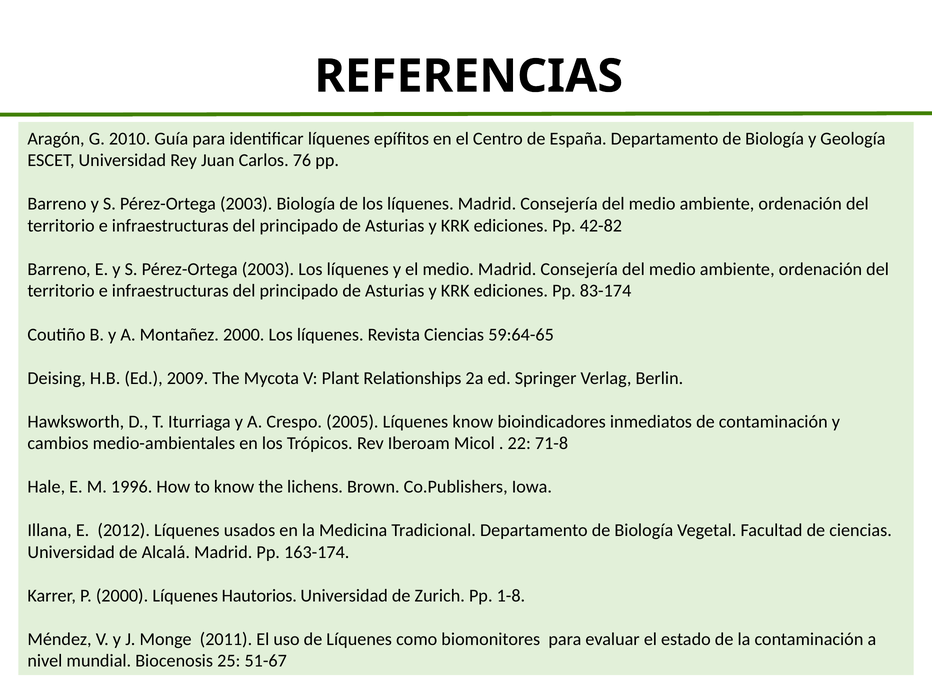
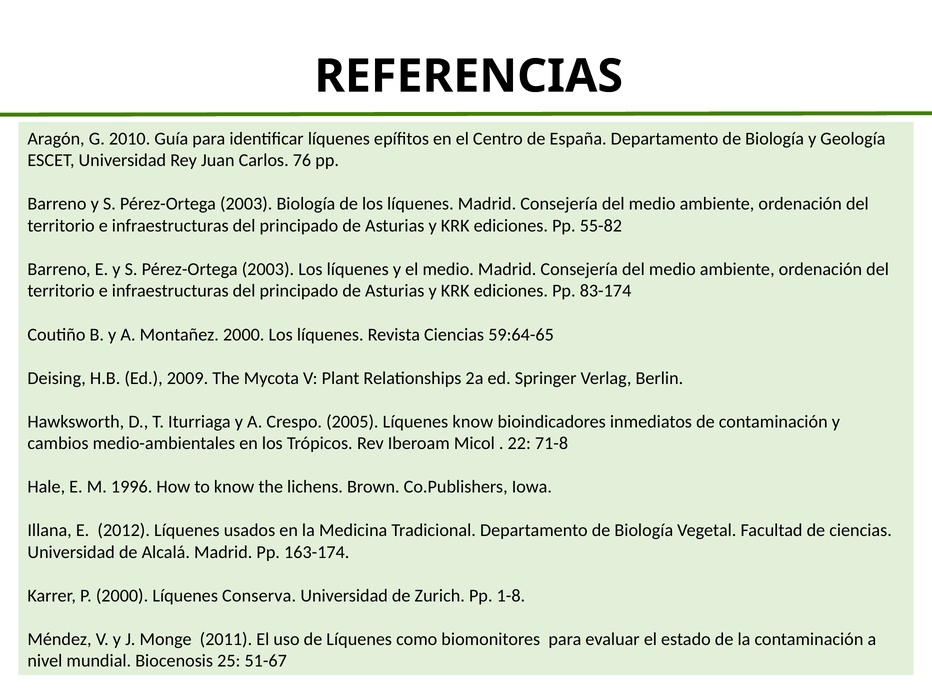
42-82: 42-82 -> 55-82 (601, 226)
Hautorios: Hautorios -> Conserva (259, 596)
